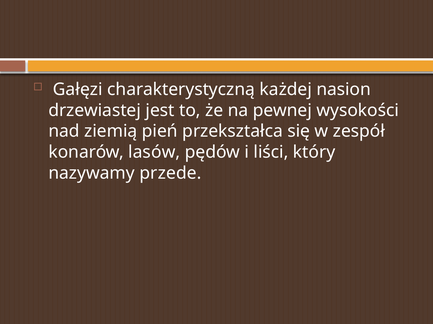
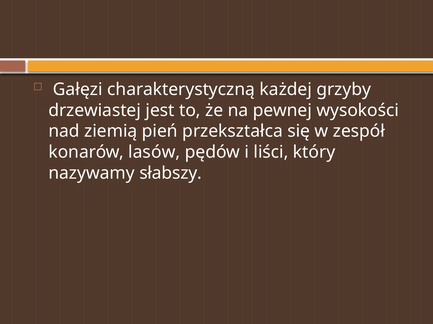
nasion: nasion -> grzyby (344, 90)
przede: przede -> słabszy (171, 173)
